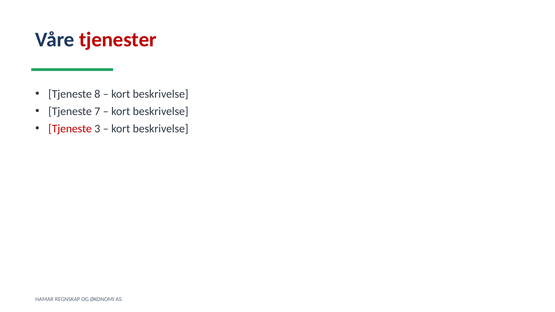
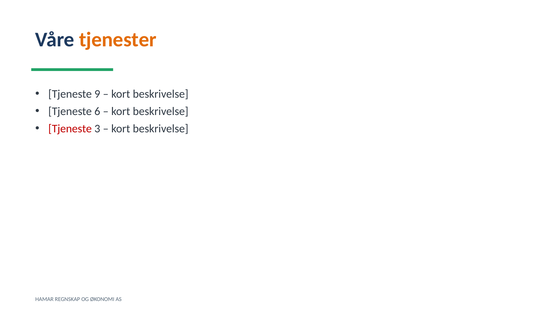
tjenester colour: red -> orange (118, 40)
8: 8 -> 9 (97, 94)
7: 7 -> 6 (97, 111)
